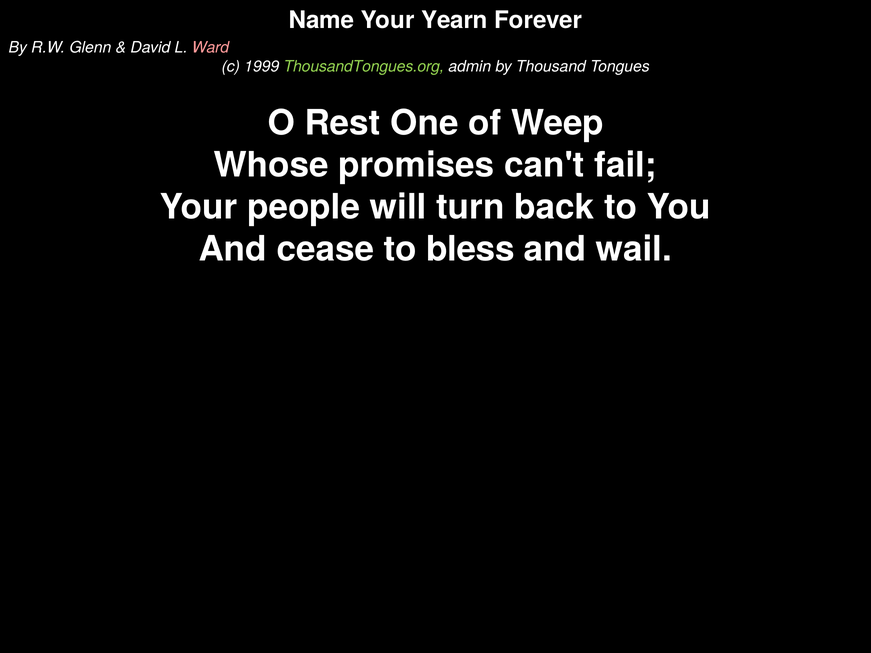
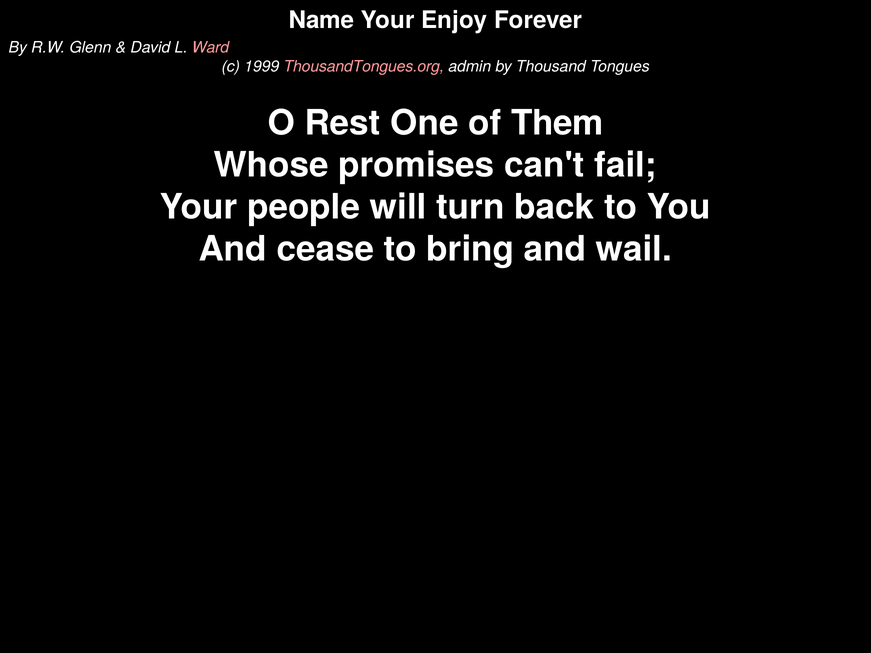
Yearn: Yearn -> Enjoy (454, 21)
ThousandTongues.org colour: light green -> pink (364, 66)
Weep: Weep -> Them (557, 123)
bless: bless -> bring (470, 249)
